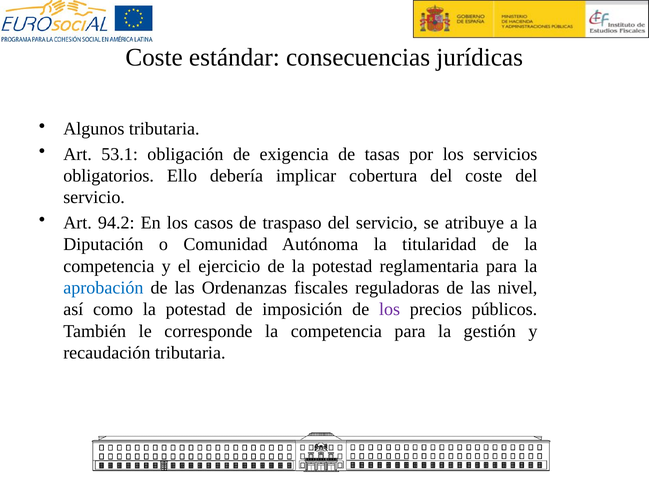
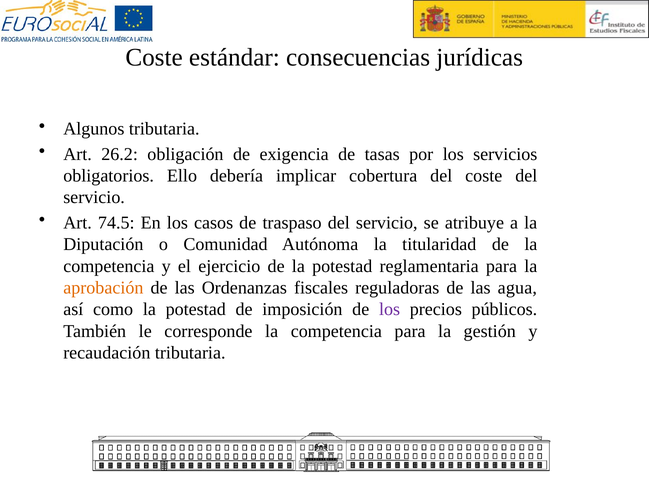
53.1: 53.1 -> 26.2 (120, 154)
94.2: 94.2 -> 74.5 (116, 223)
aprobación colour: blue -> orange (103, 288)
nivel: nivel -> agua (517, 288)
